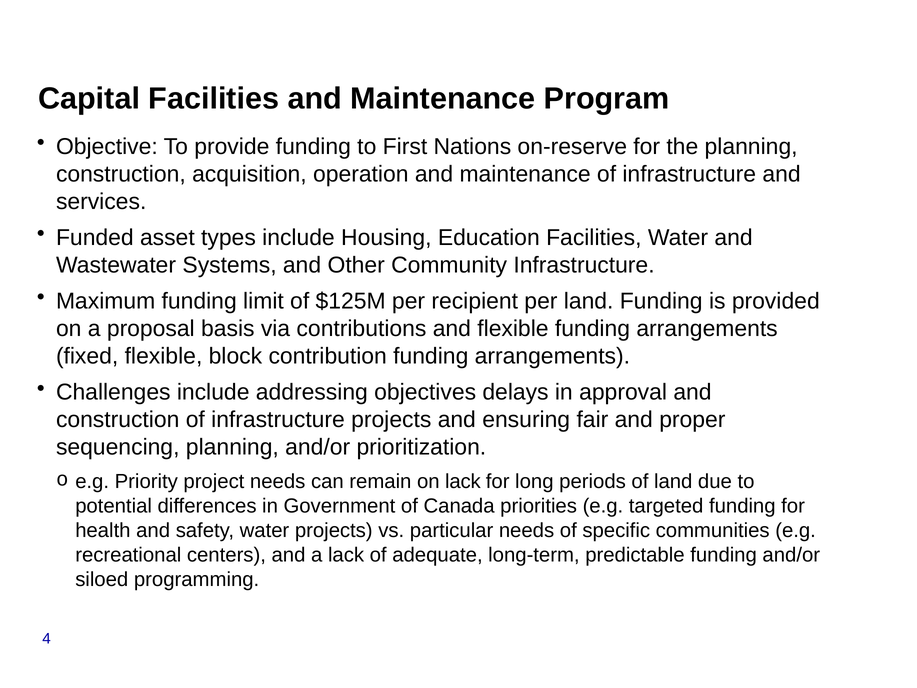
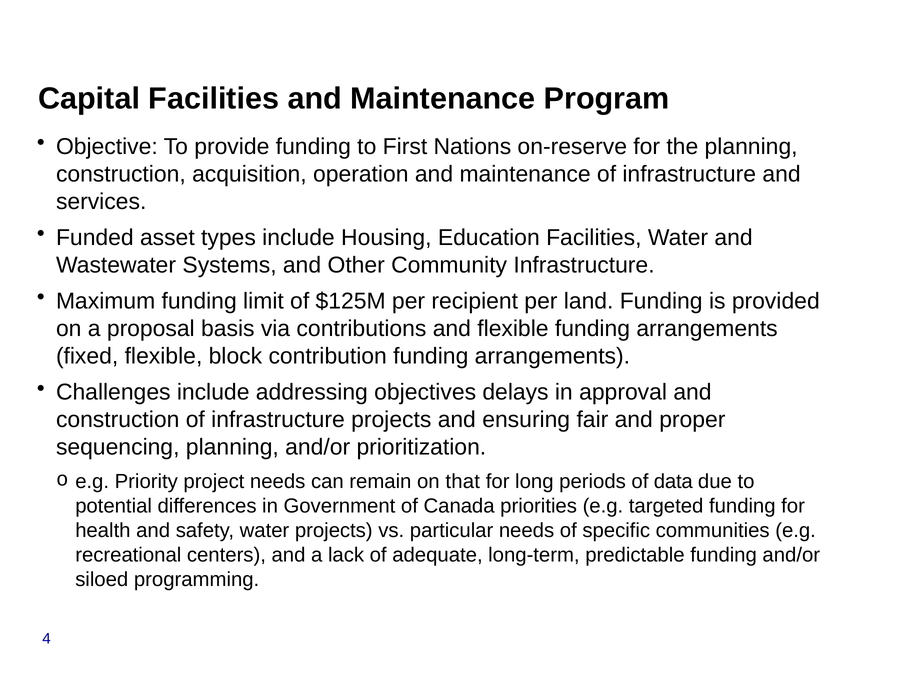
on lack: lack -> that (463, 481)
of land: land -> data (673, 481)
